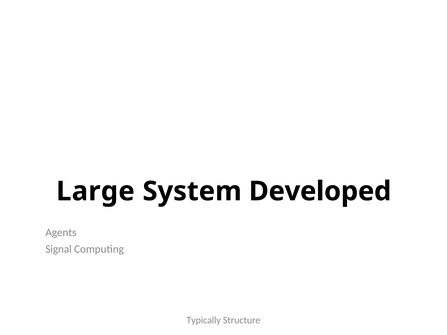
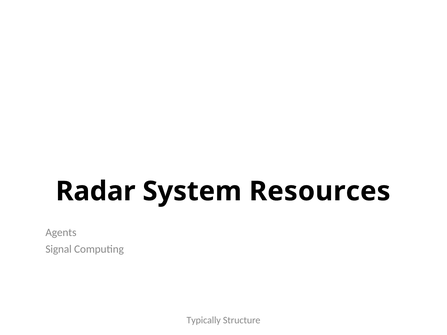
Large: Large -> Radar (96, 191)
Developed: Developed -> Resources (320, 191)
